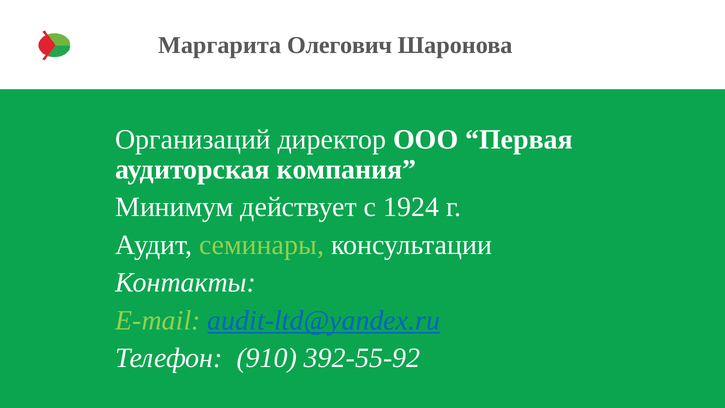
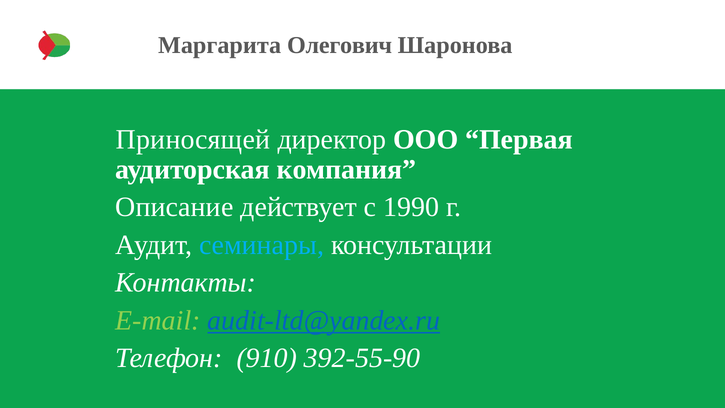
Организаций: Организаций -> Приносящей (193, 139)
Минимум: Минимум -> Описание (174, 207)
1924: 1924 -> 1990 (411, 207)
семинары colour: light green -> light blue (262, 245)
392-55-92: 392-55-92 -> 392-55-90 (362, 358)
